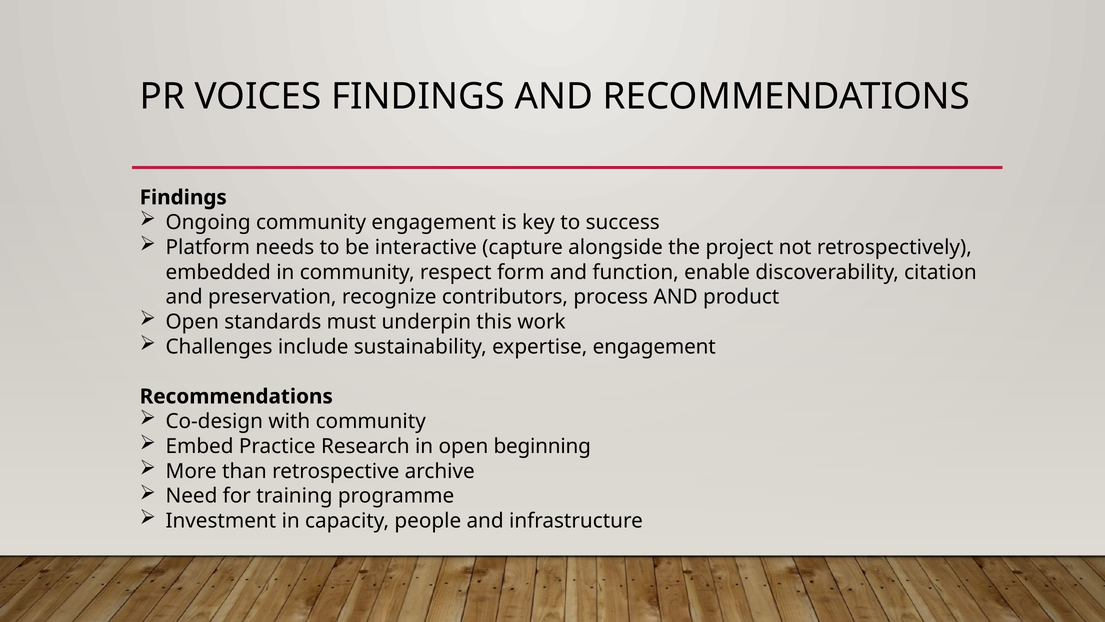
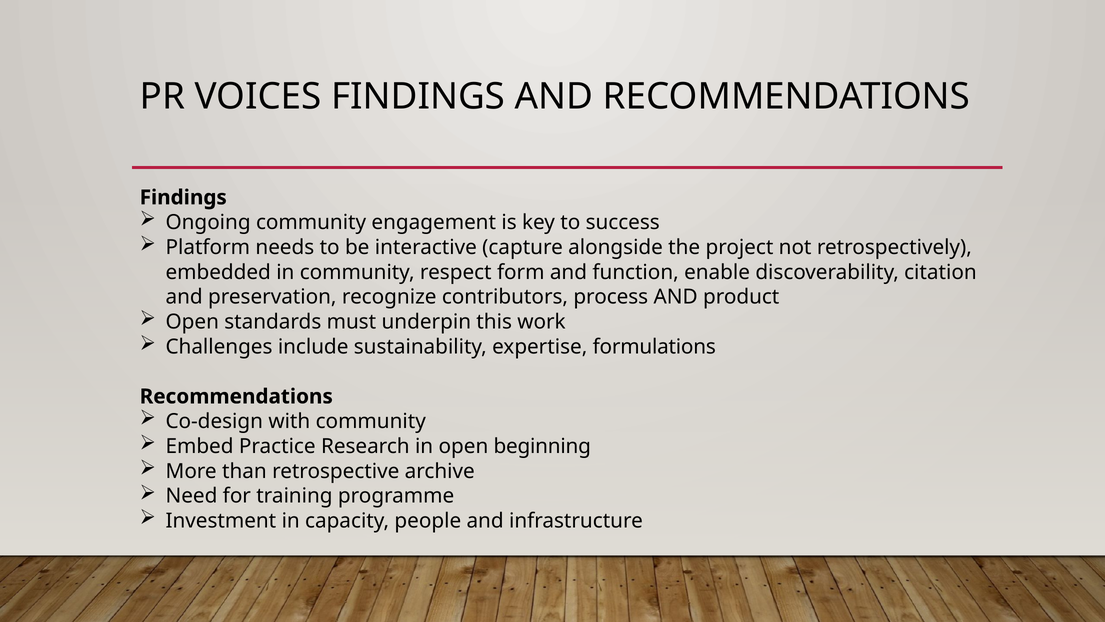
expertise engagement: engagement -> formulations (654, 347)
